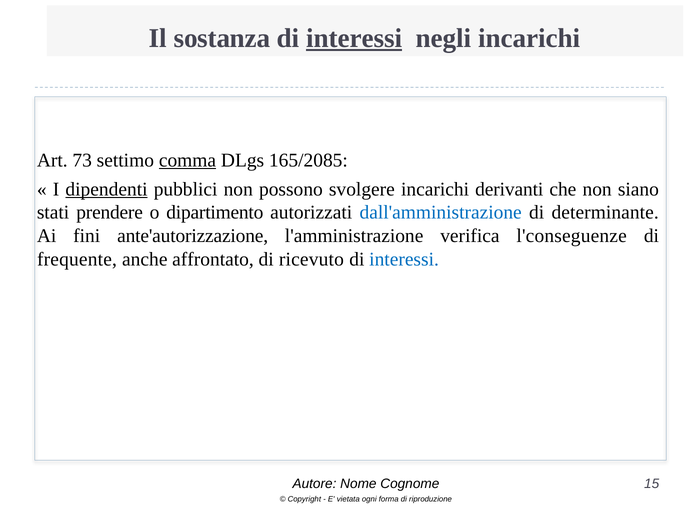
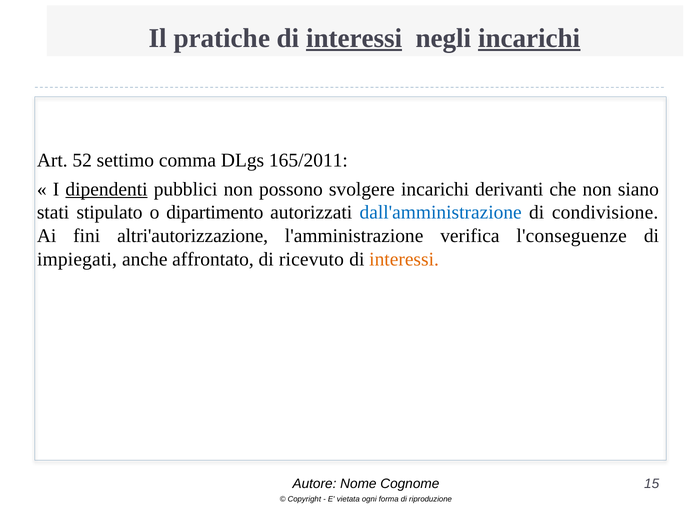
sostanza: sostanza -> pratiche (222, 38)
incarichi underline: none -> present (529, 38)
73: 73 -> 52 (82, 160)
comma underline: present -> none (187, 160)
165/2085: 165/2085 -> 165/2011 (308, 160)
prendere: prendere -> stipulato (110, 213)
determinante: determinante -> condivisione (605, 213)
ante'autorizzazione: ante'autorizzazione -> altri'autorizzazione (193, 236)
frequente: frequente -> impiegati (77, 259)
interessi colour: blue -> orange (404, 259)
